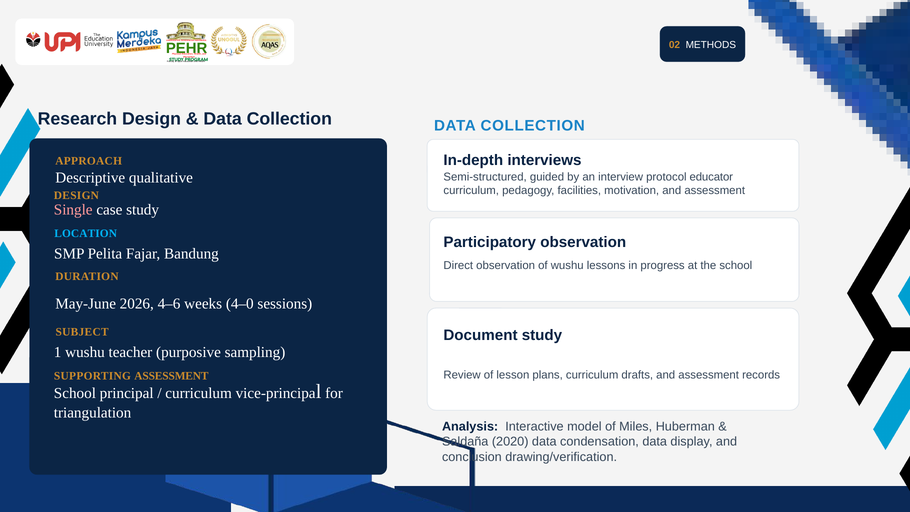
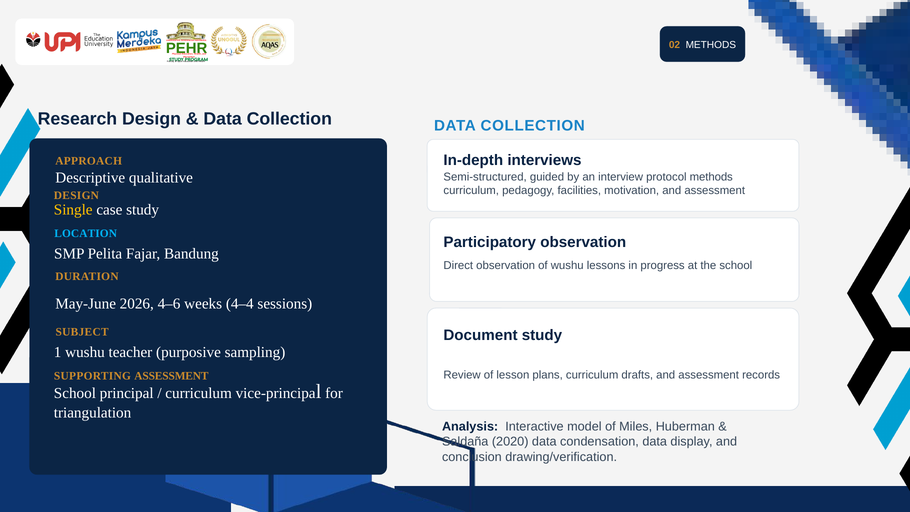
protocol educator: educator -> methods (711, 177)
Single colour: pink -> yellow (73, 210)
4–0: 4–0 -> 4–4 (240, 303)
